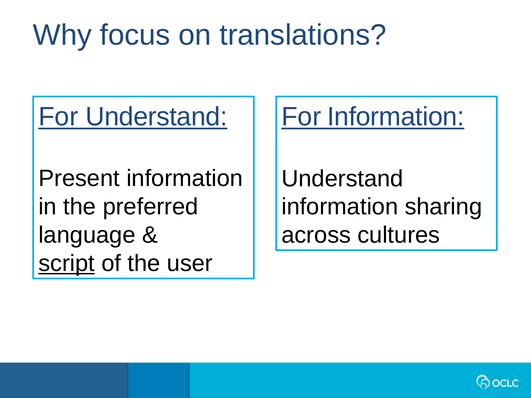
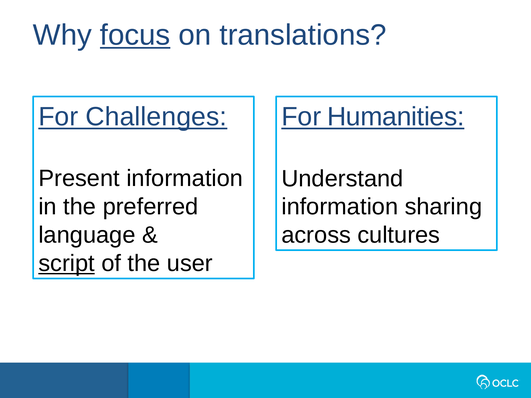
focus underline: none -> present (135, 35)
For Understand: Understand -> Challenges (156, 117)
For Information: Information -> Humanities (396, 117)
